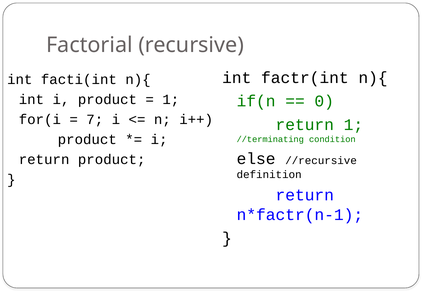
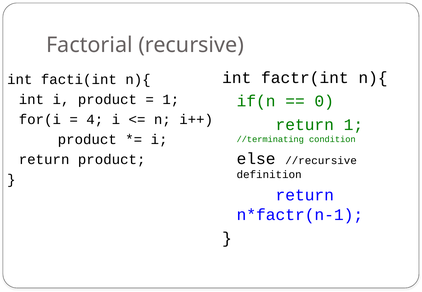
7: 7 -> 4 (95, 120)
